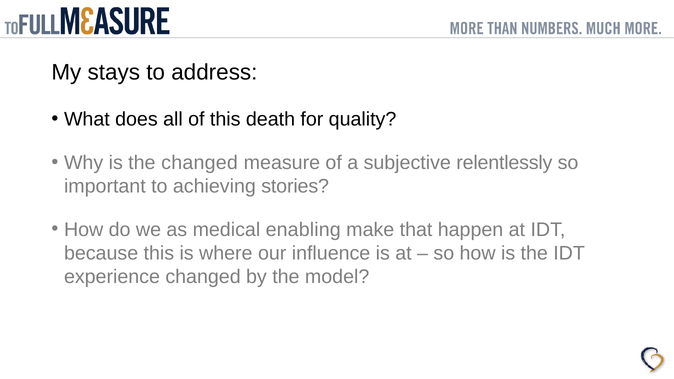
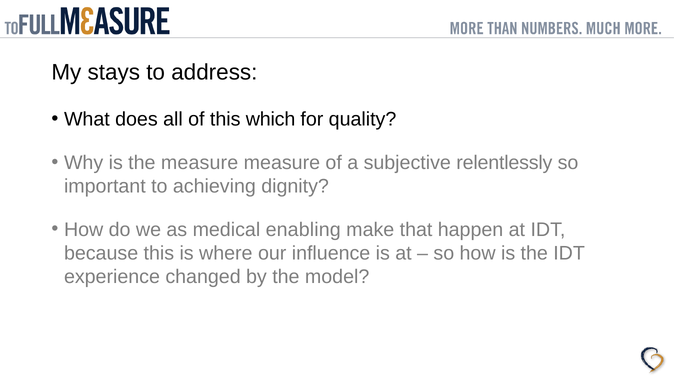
death: death -> which (271, 119)
the changed: changed -> measure (200, 163)
stories: stories -> dignity (295, 186)
